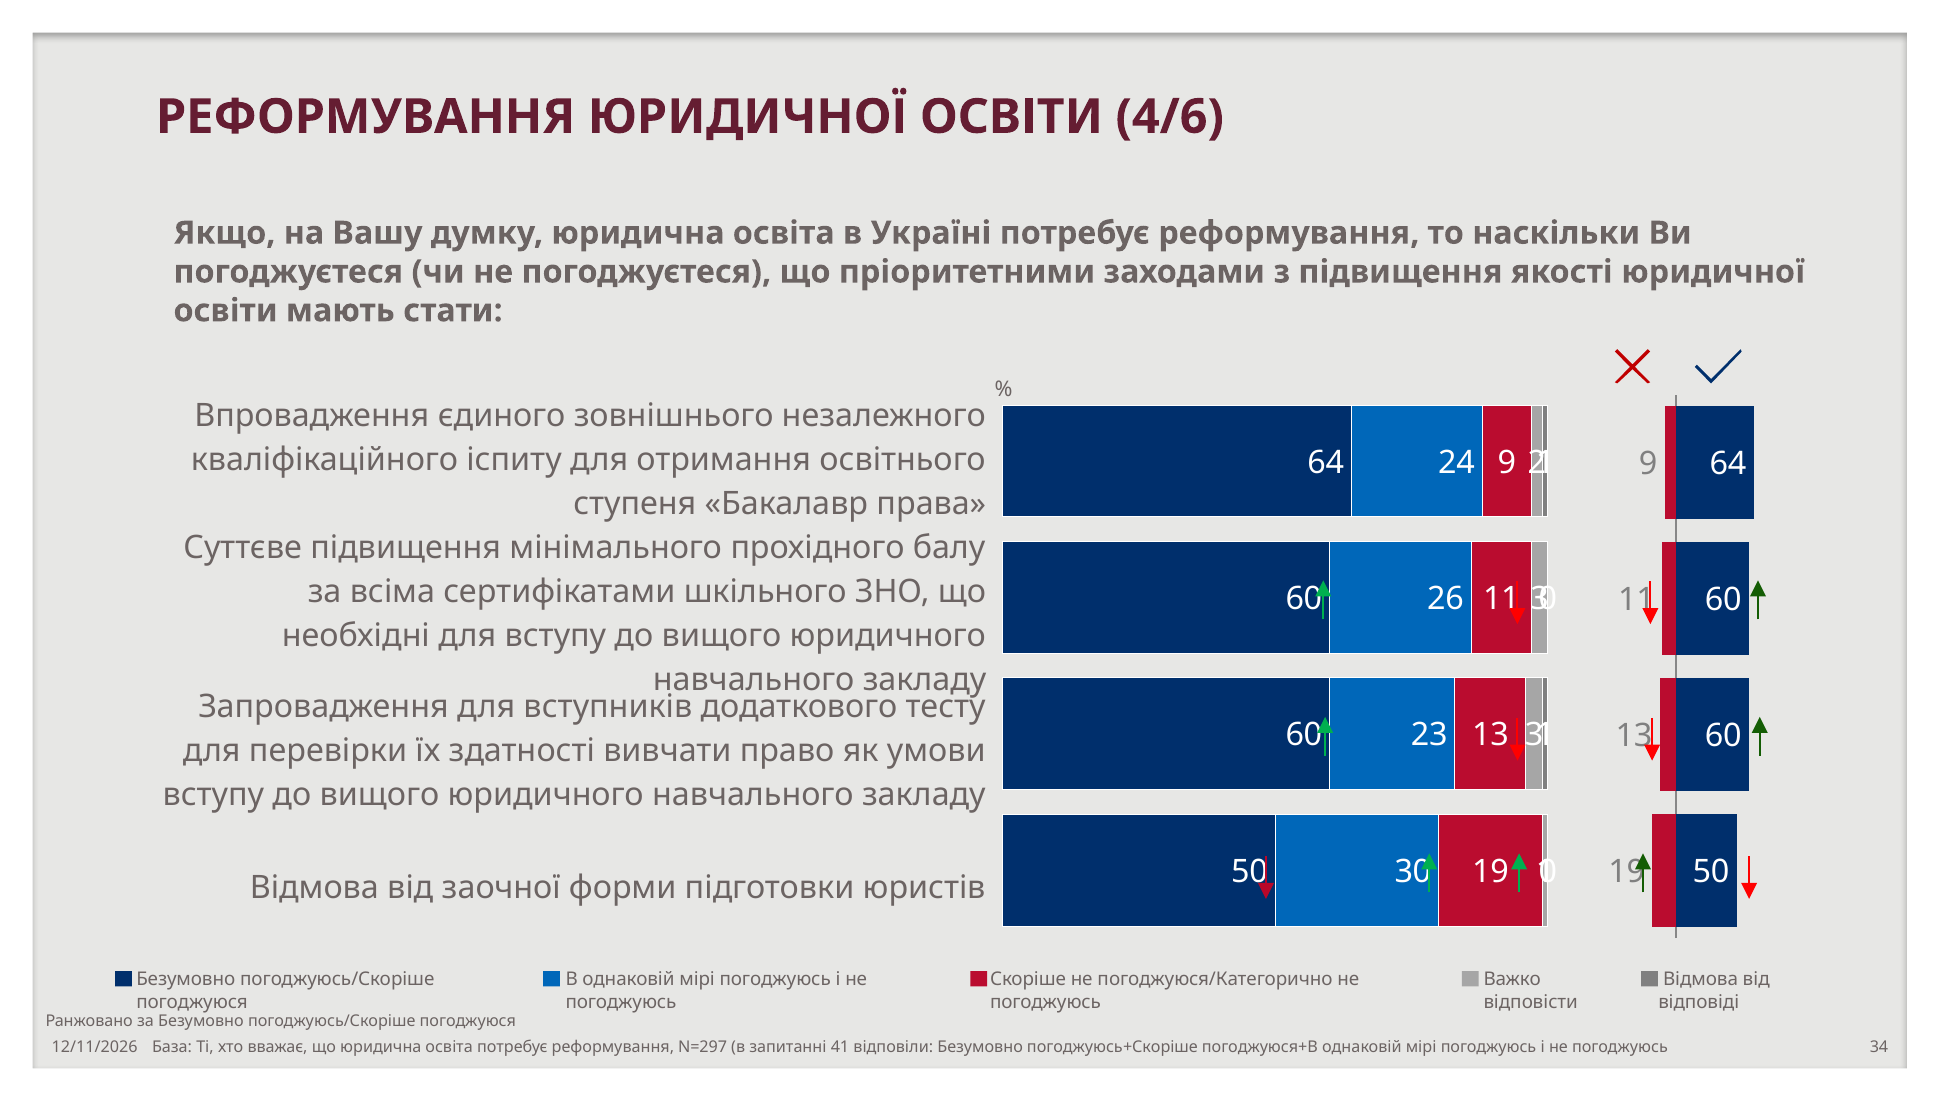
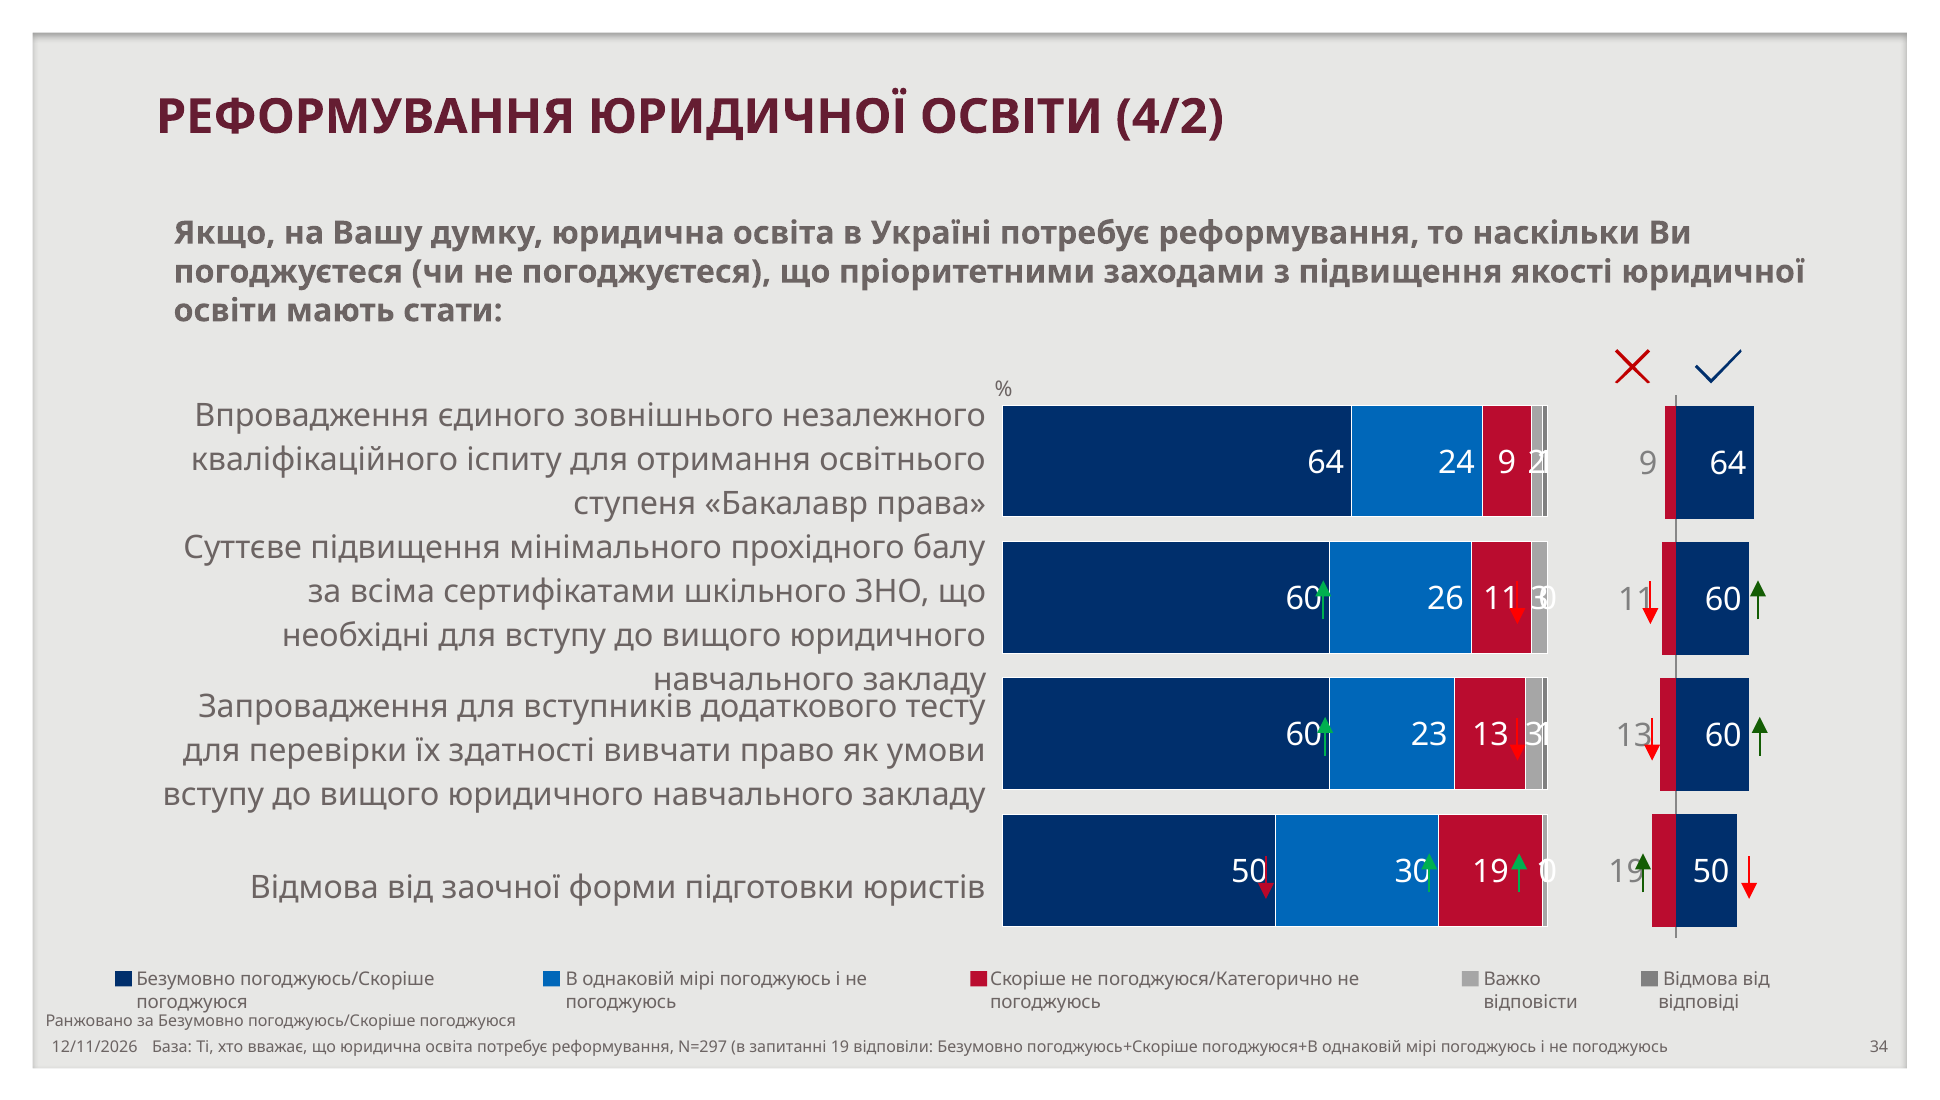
4/6: 4/6 -> 4/2 (1170, 117)
запитанні 41: 41 -> 19 (840, 1047)
